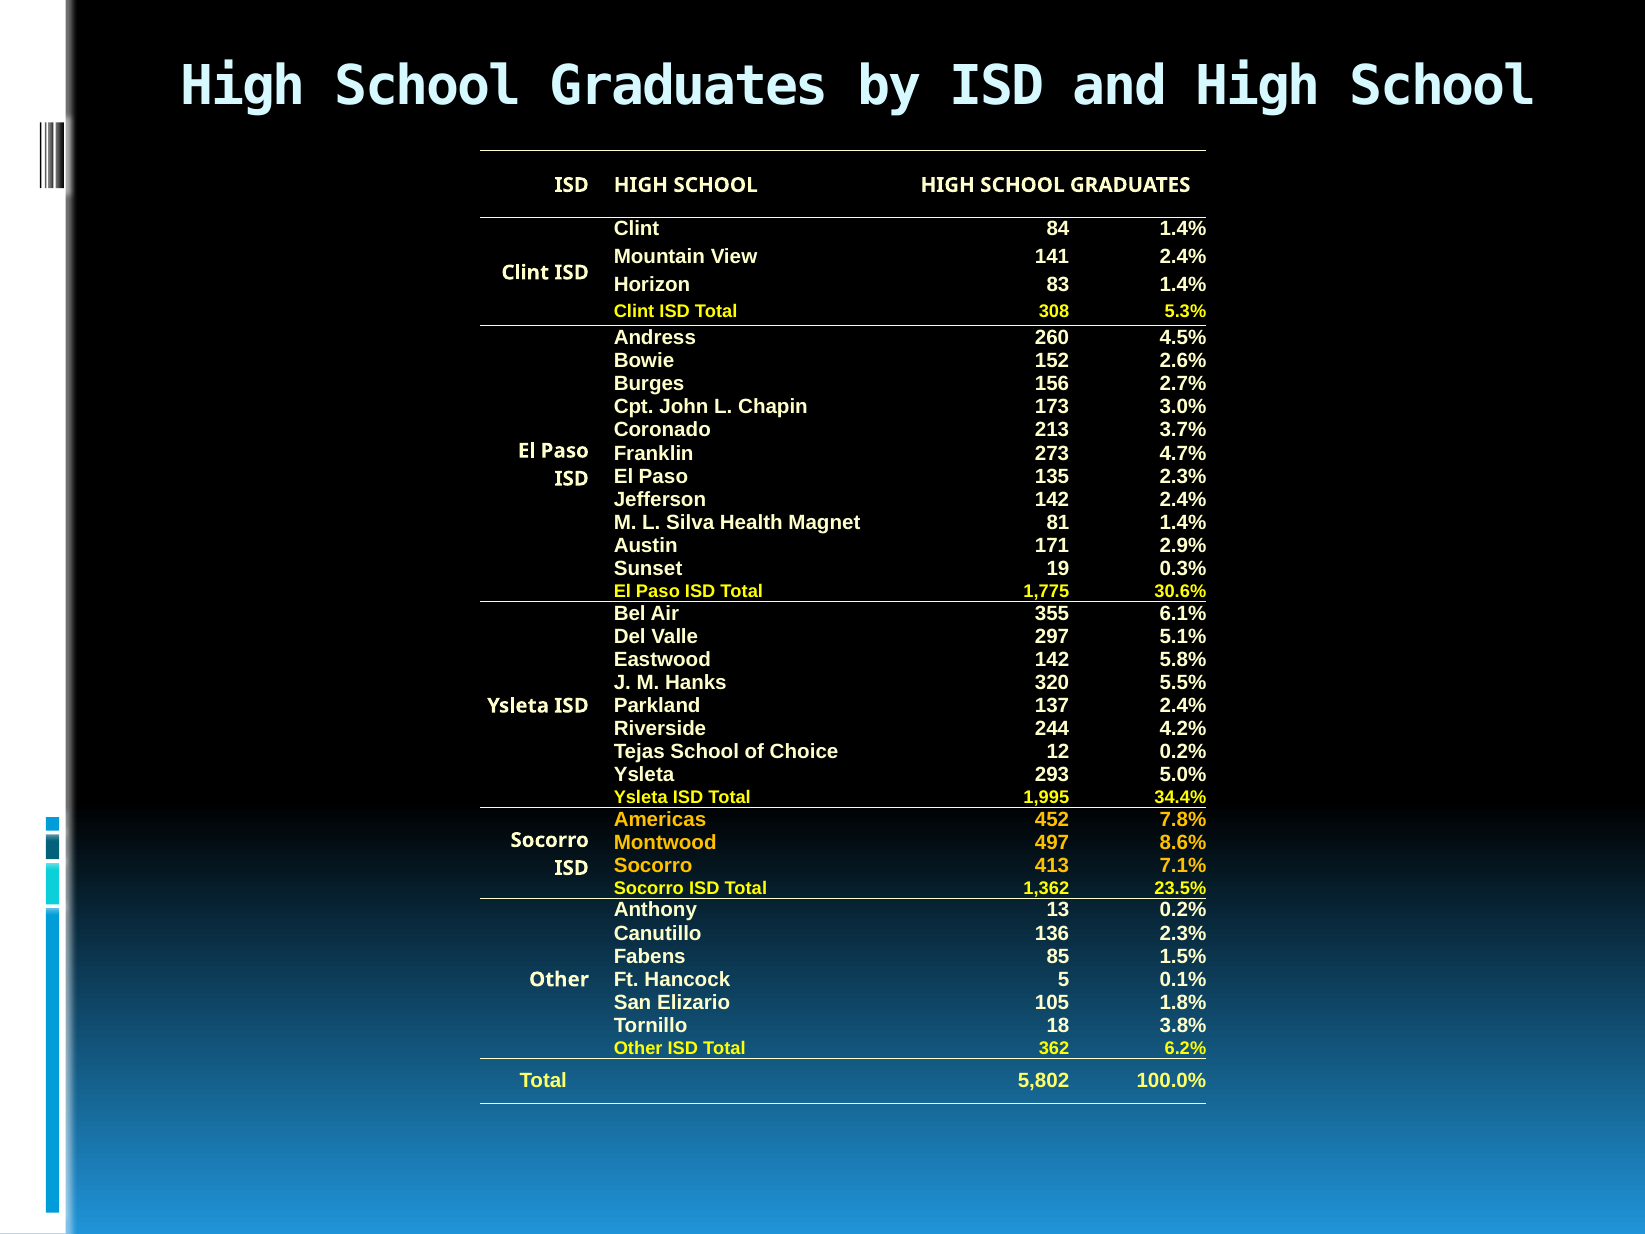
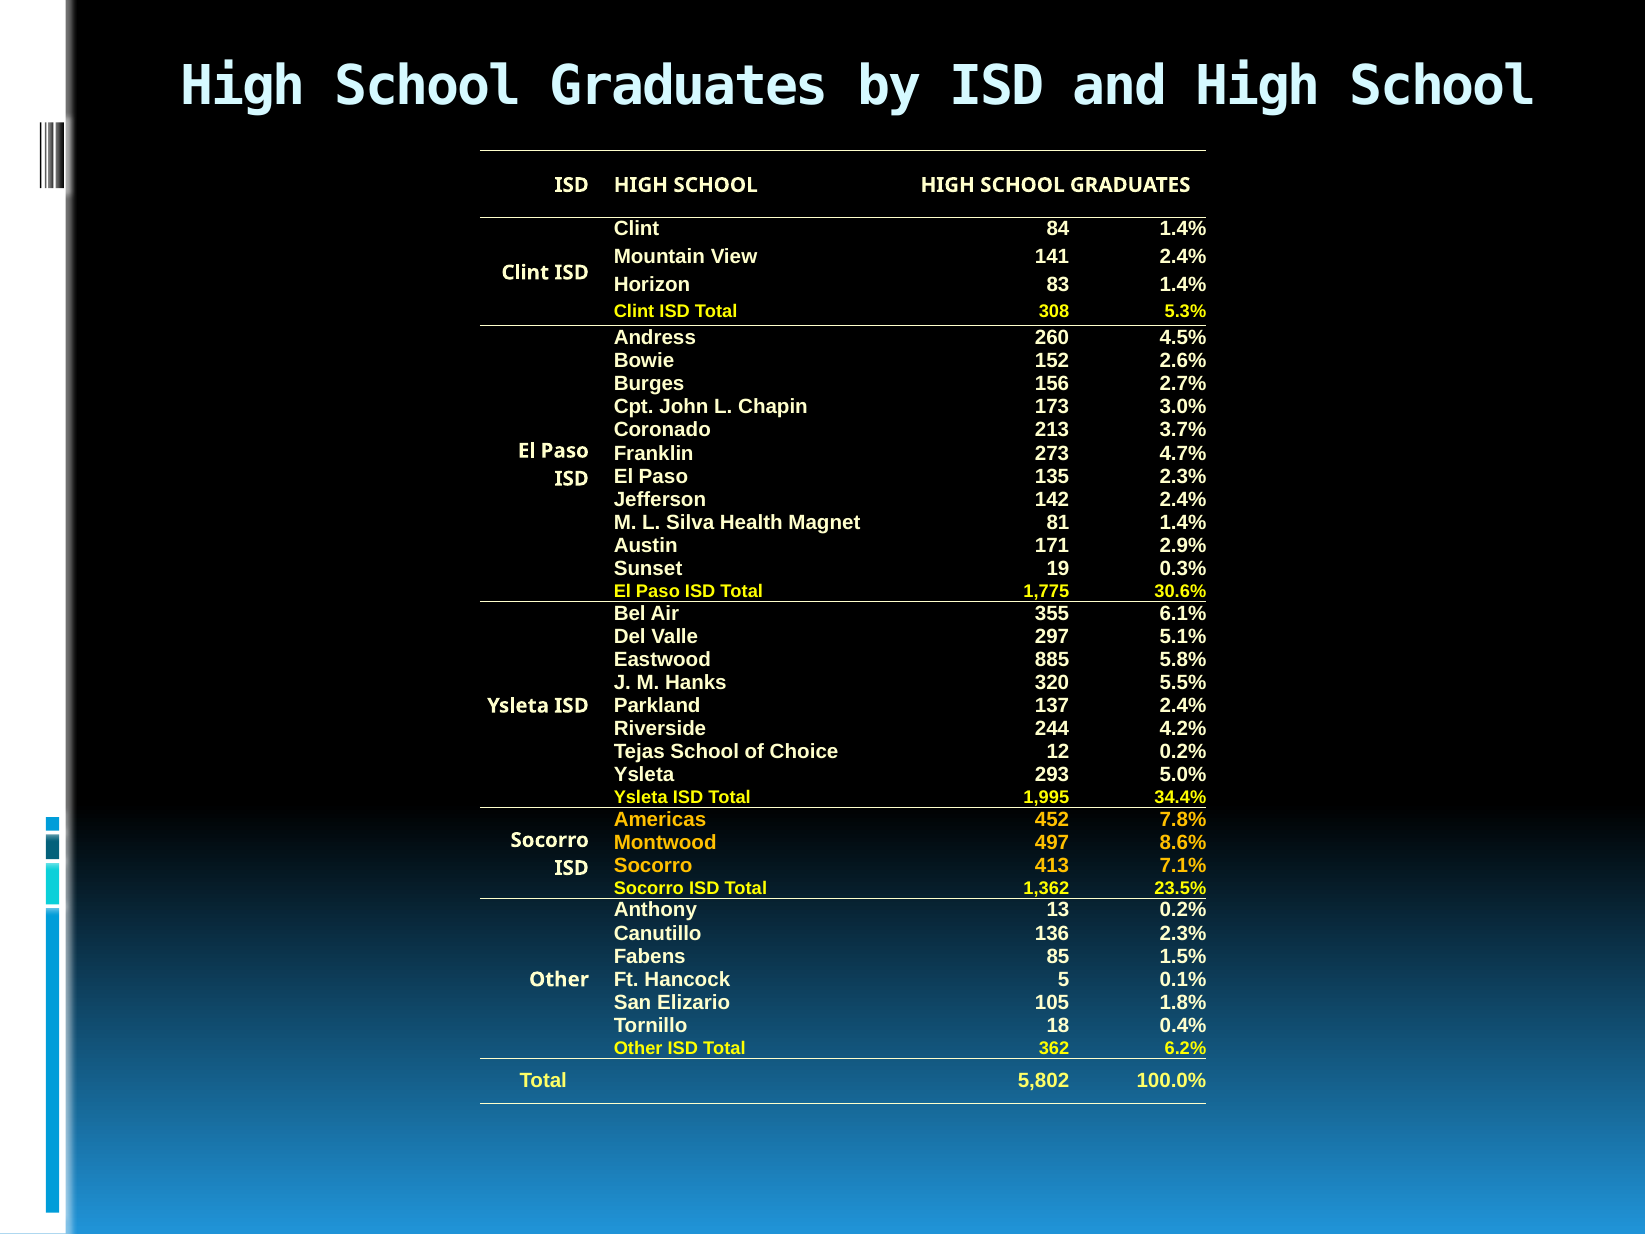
Eastwood 142: 142 -> 885 (1052, 659)
3.8%: 3.8% -> 0.4% (1183, 1026)
